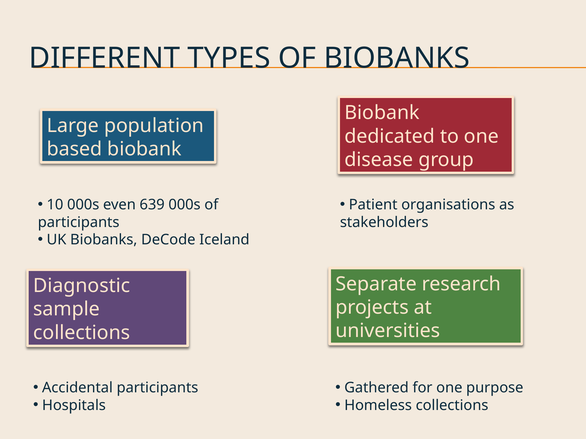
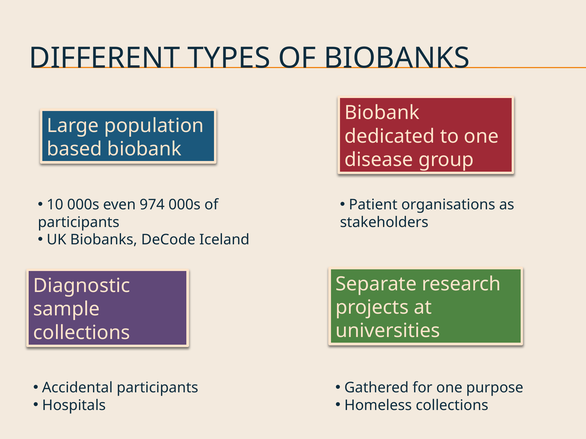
639: 639 -> 974 (152, 205)
